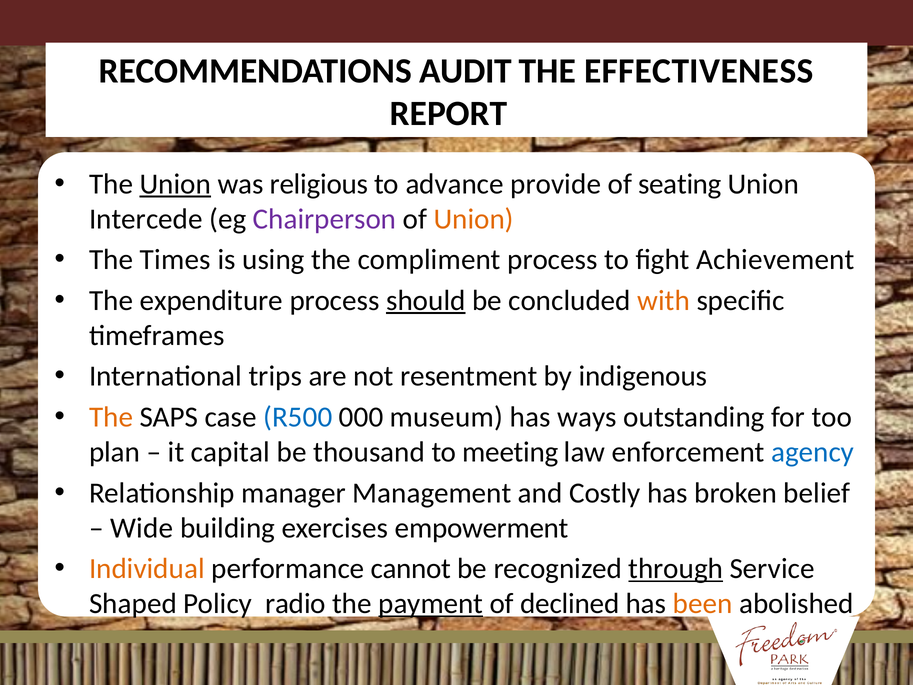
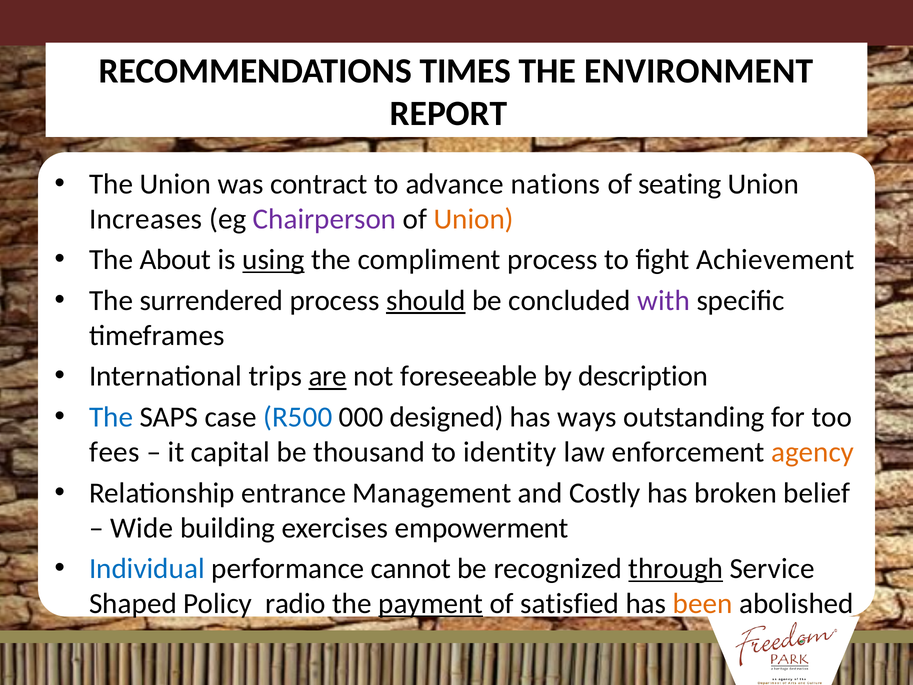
AUDIT: AUDIT -> TIMES (466, 71)
EFFECTIVENESS: EFFECTIVENESS -> ENVIRONMENT (699, 71)
Union underline: present -> none (175, 184)
religious: religious -> contract (319, 184)
provide: provide -> nations (556, 184)
Intercede: Intercede -> Increases (146, 219)
Times: Times -> About (175, 260)
using underline: none -> present (273, 260)
expenditure: expenditure -> surrendered (211, 300)
with colour: orange -> purple (664, 300)
are underline: none -> present (328, 376)
resentment: resentment -> foreseeable (469, 376)
indigenous: indigenous -> description (643, 376)
The colour: orange -> blue (111, 417)
museum: museum -> designed (447, 417)
plan: plan -> fees (114, 452)
meeting: meeting -> identity (510, 452)
agency colour: blue -> orange (813, 452)
manager: manager -> entrance (294, 493)
Individual colour: orange -> blue (147, 569)
declined: declined -> satisfied (570, 604)
